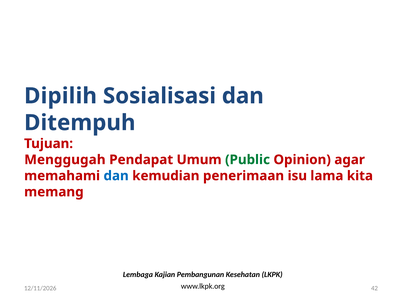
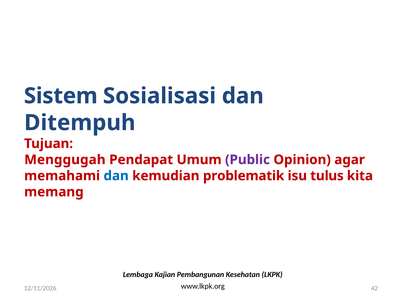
Dipilih: Dipilih -> Sistem (61, 96)
Public colour: green -> purple (248, 159)
penerimaan: penerimaan -> problematik (244, 176)
lama: lama -> tulus (327, 176)
